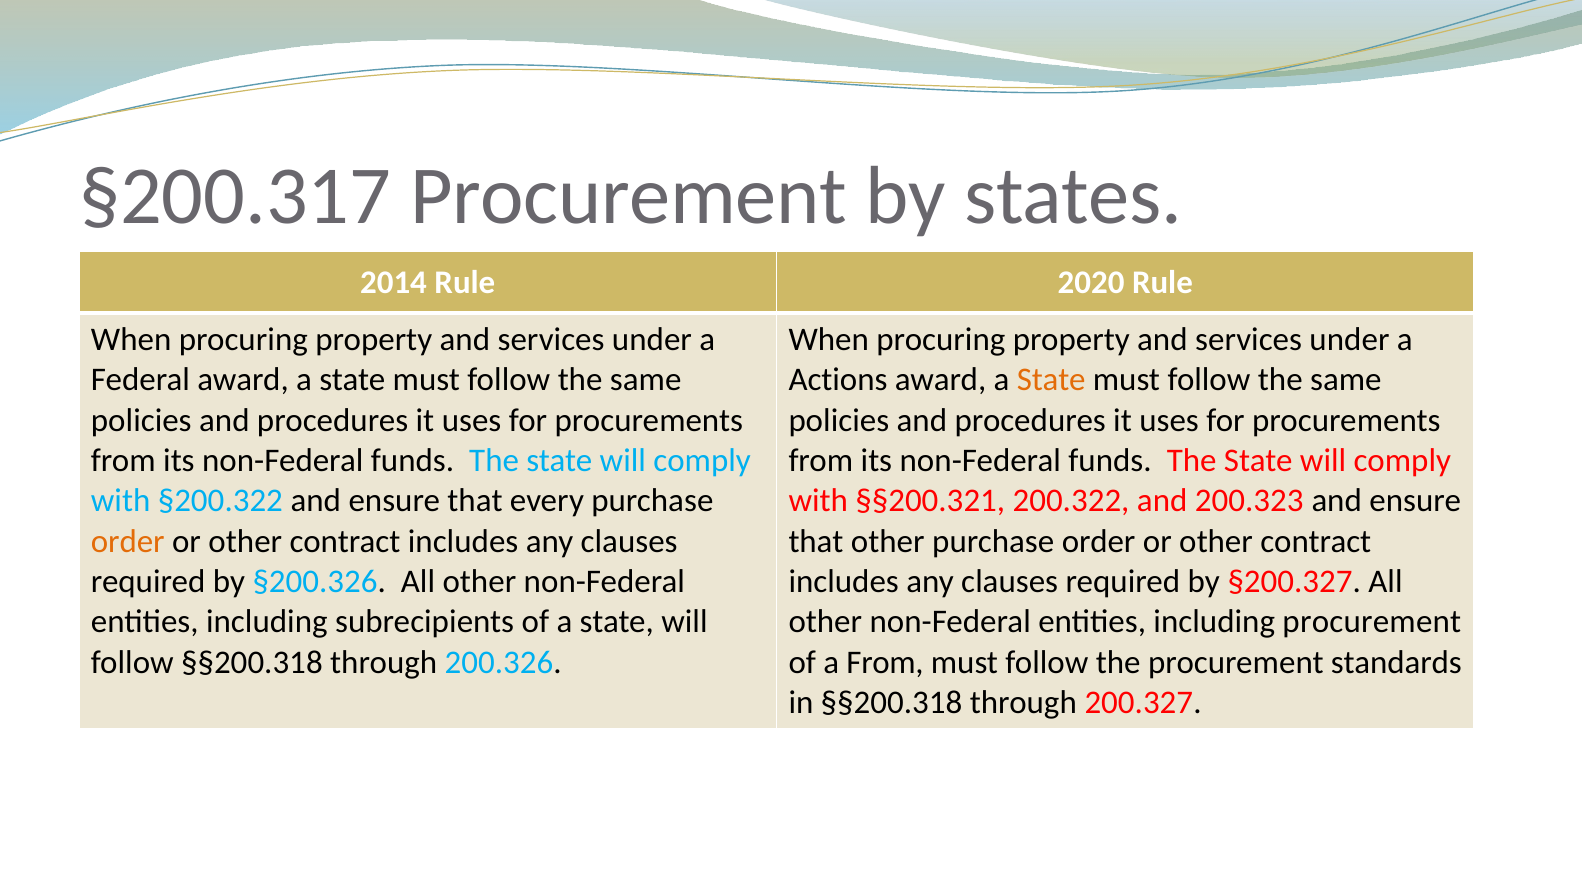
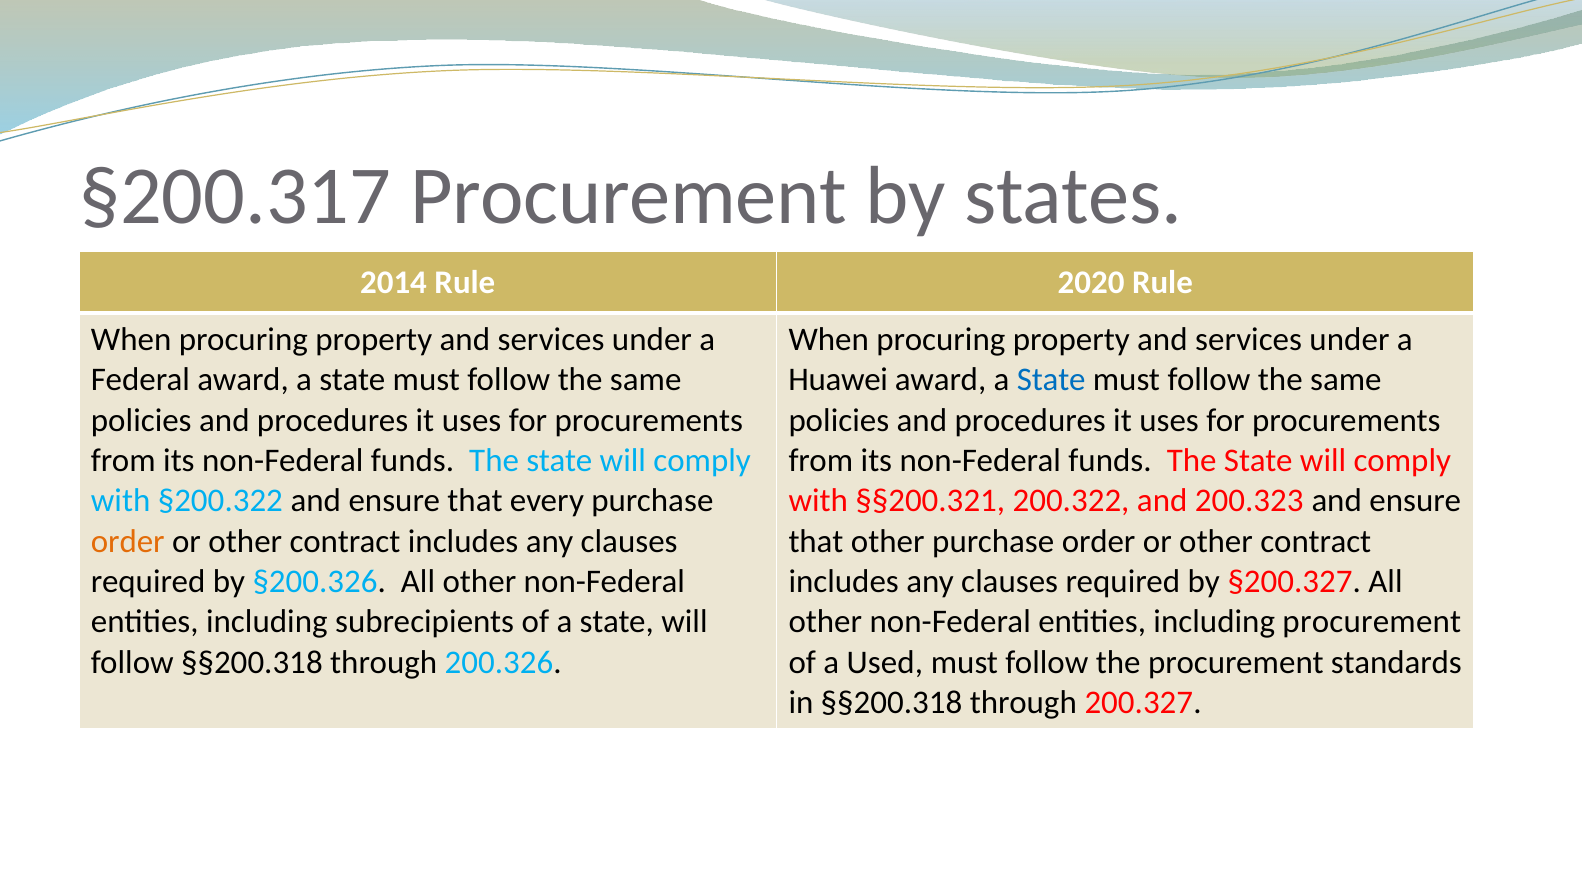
Actions: Actions -> Huawei (838, 380)
State colour: orange -> blue (1051, 380)
a From: From -> Used (885, 662)
